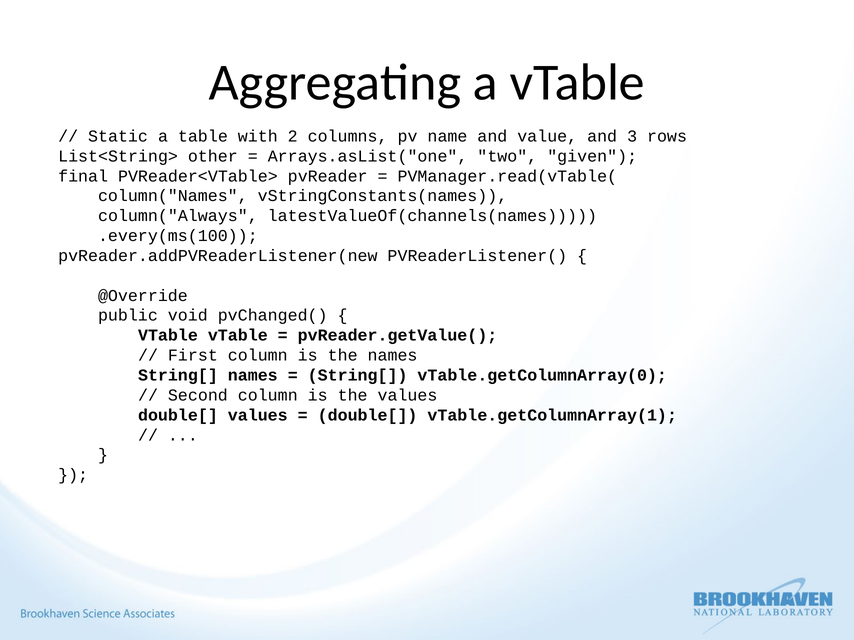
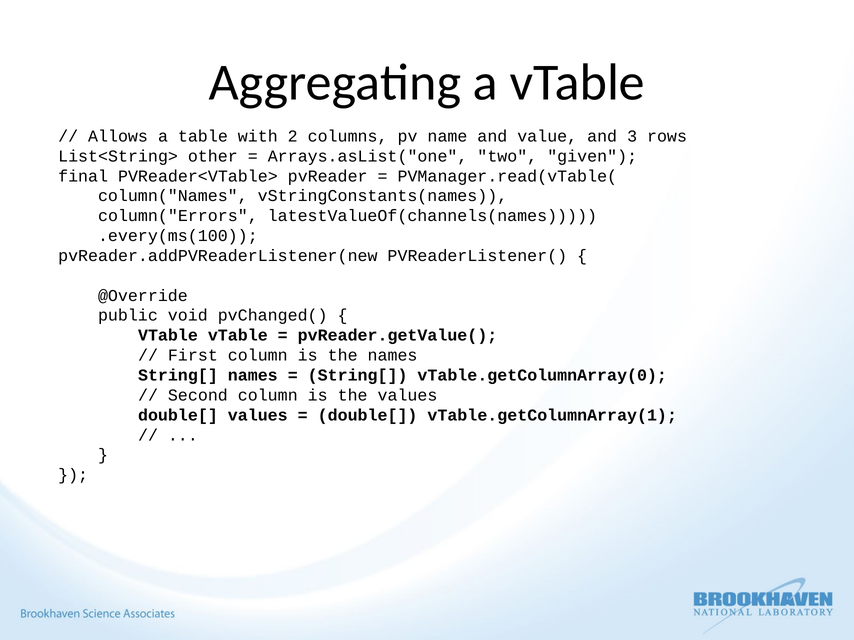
Static: Static -> Allows (118, 136)
column("Always: column("Always -> column("Errors (178, 216)
